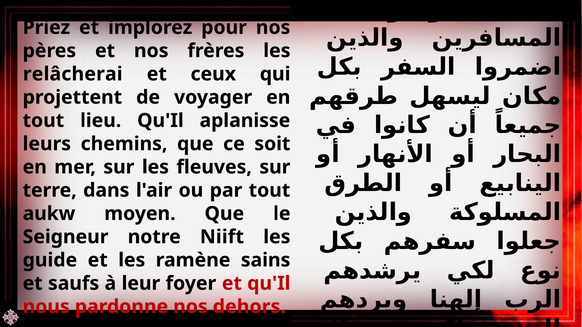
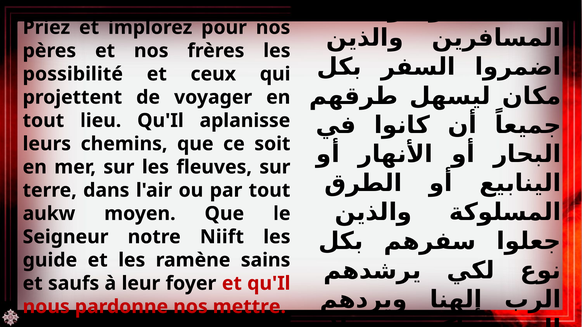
relâcherai: relâcherai -> possibilité (73, 74)
dehors: dehors -> mettre (249, 307)
